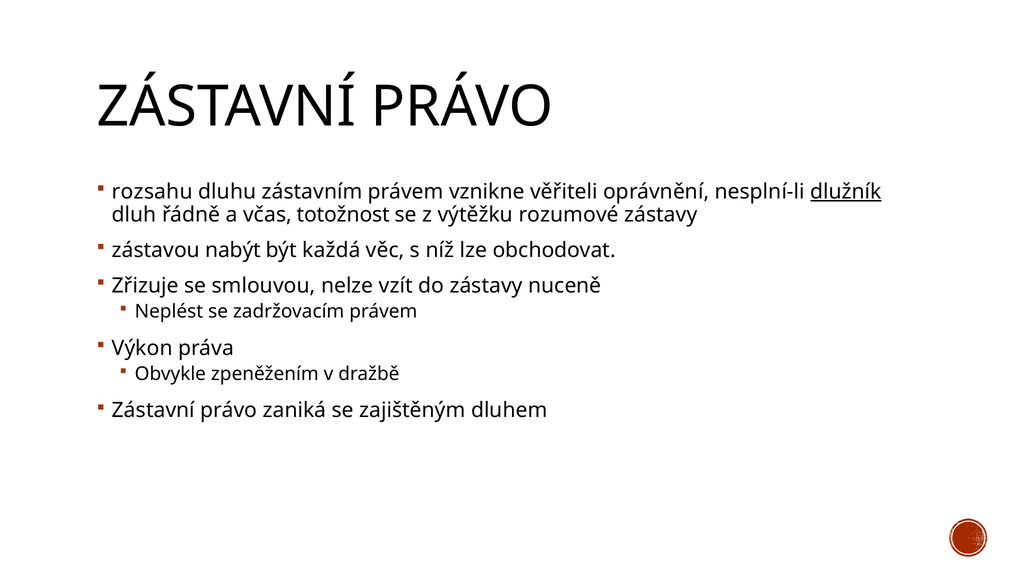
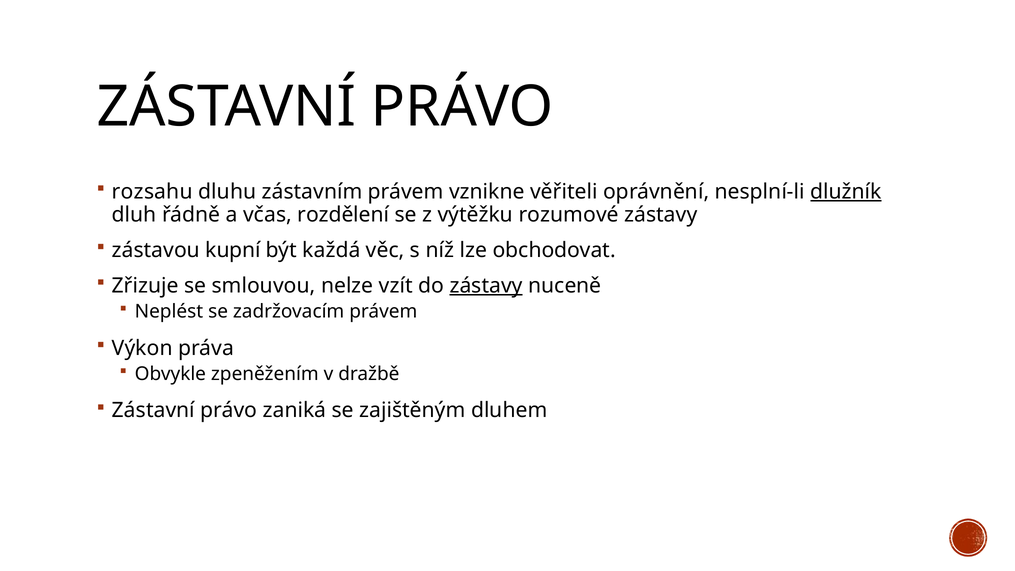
totožnost: totožnost -> rozdělení (343, 215)
nabýt: nabýt -> kupní (233, 250)
zástavy underline: none -> present (486, 286)
